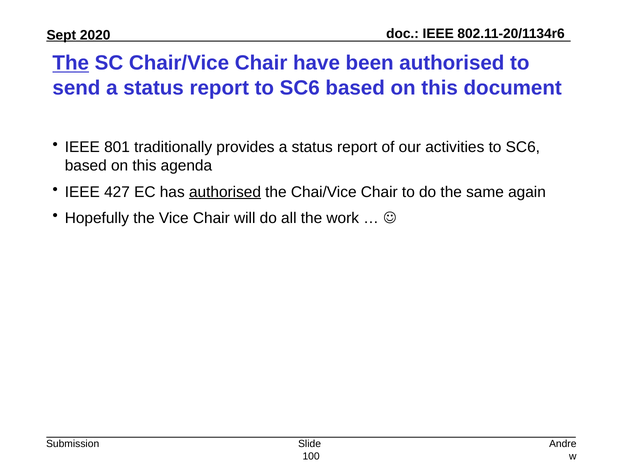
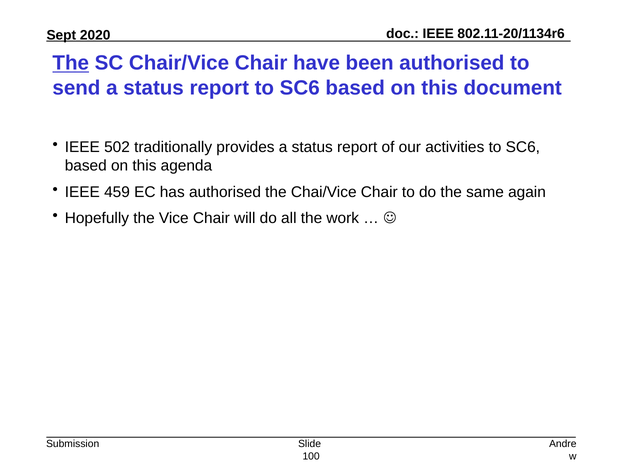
801: 801 -> 502 (117, 147)
427: 427 -> 459 (117, 192)
authorised underline: present -> none (225, 192)
